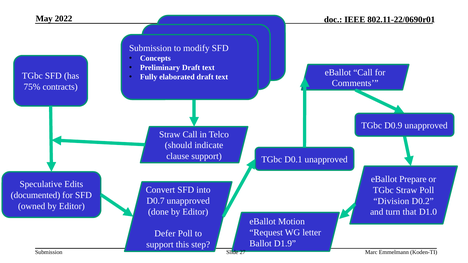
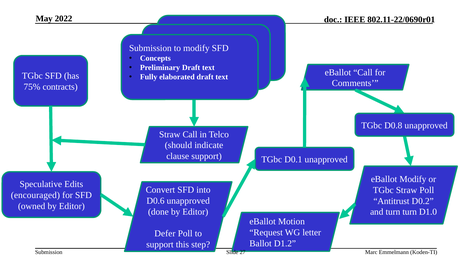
D0.9: D0.9 -> D0.8 (393, 125)
eBallot Prepare: Prepare -> Modify (413, 179)
documented: documented -> encouraged (35, 195)
D0.7: D0.7 -> D0.6 (156, 201)
Division: Division -> Antitrust (391, 201)
turn that: that -> turn (410, 212)
D1.9: D1.9 -> D1.2 (285, 244)
